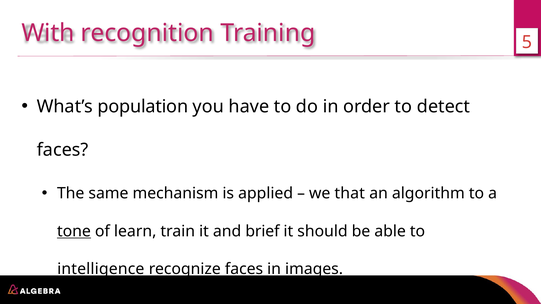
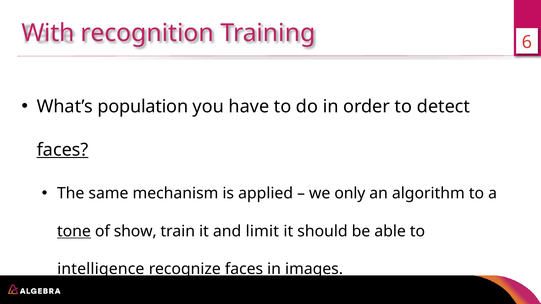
5: 5 -> 6 (527, 42)
faces underline: none -> present (63, 150)
that: that -> only (350, 194)
learn: learn -> show (135, 231)
brief: brief -> limit (262, 231)
